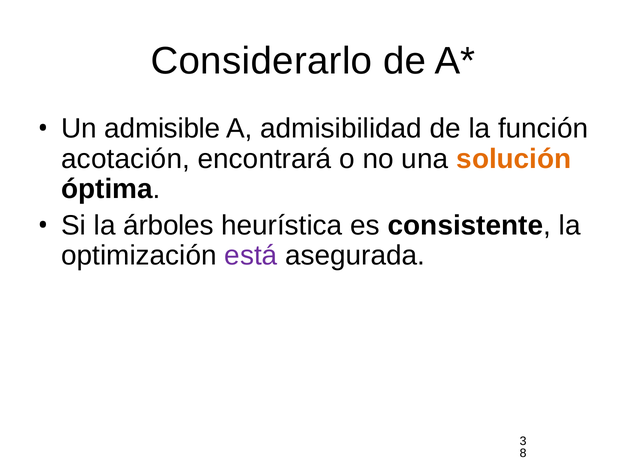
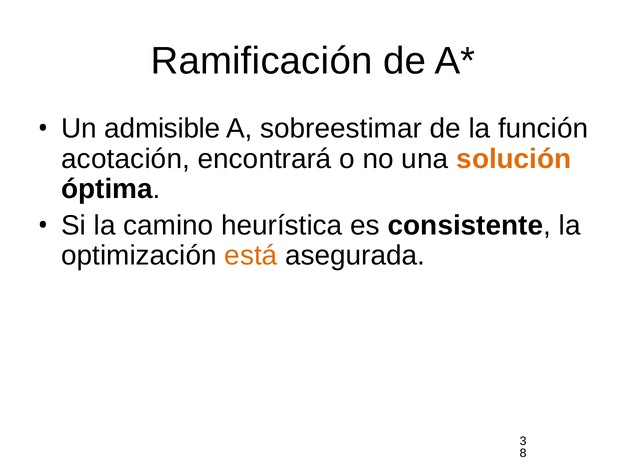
Considerarlo: Considerarlo -> Ramificación (262, 61)
admisibilidad: admisibilidad -> sobreestimar (341, 129)
árboles: árboles -> camino (168, 225)
está colour: purple -> orange (251, 255)
